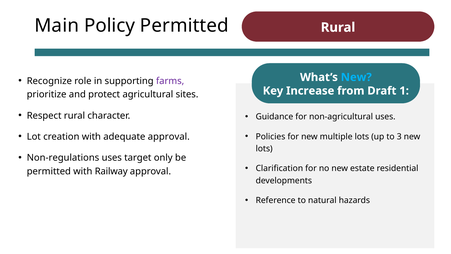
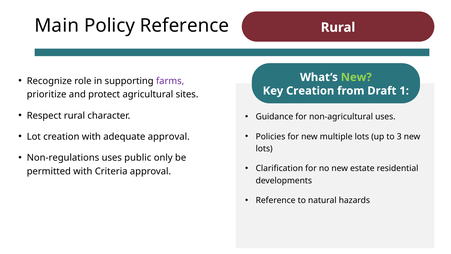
Policy Permitted: Permitted -> Reference (184, 26)
New colour: light blue -> light green (356, 77)
Key Increase: Increase -> Creation (310, 91)
target: target -> public (138, 158)
Railway: Railway -> Criteria (111, 171)
